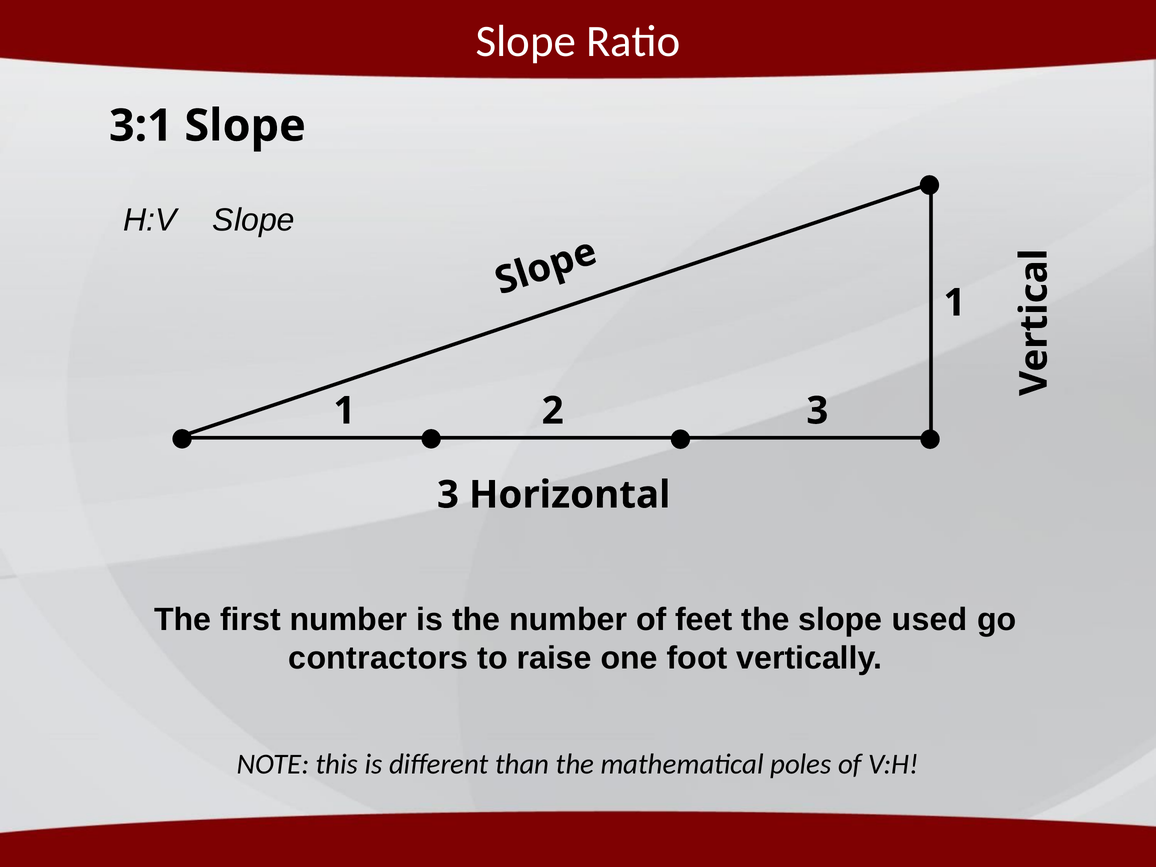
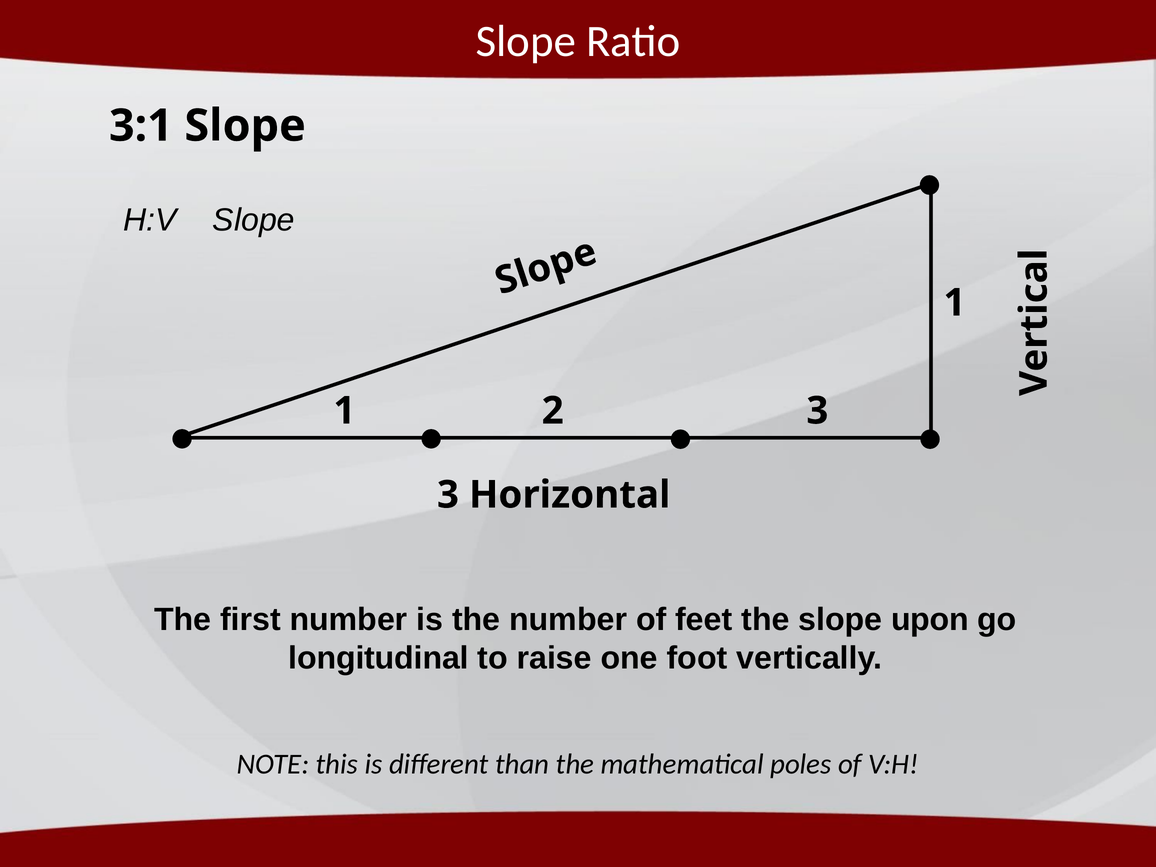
used: used -> upon (930, 619)
contractors: contractors -> longitudinal (379, 658)
